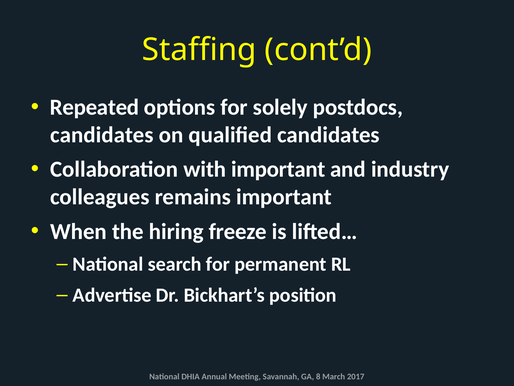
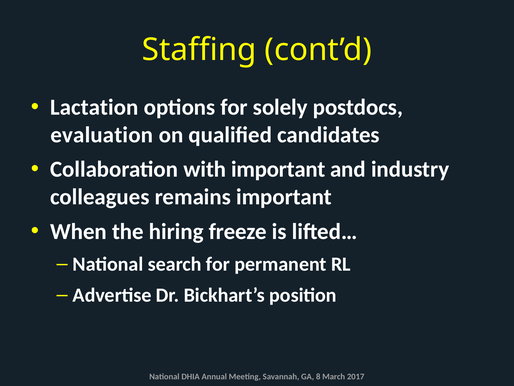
Repeated: Repeated -> Lactation (94, 107)
candidates: candidates -> evaluation (102, 135)
